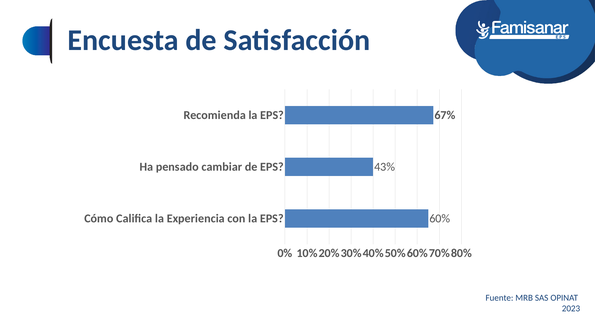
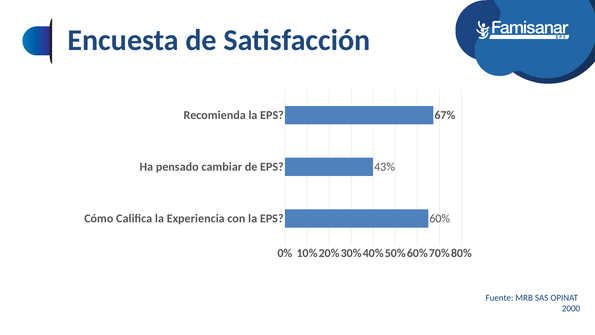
2023: 2023 -> 2000 (571, 308)
